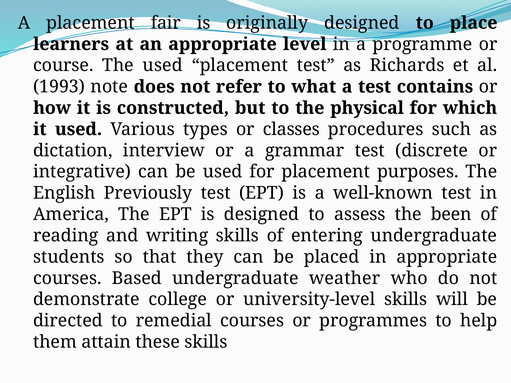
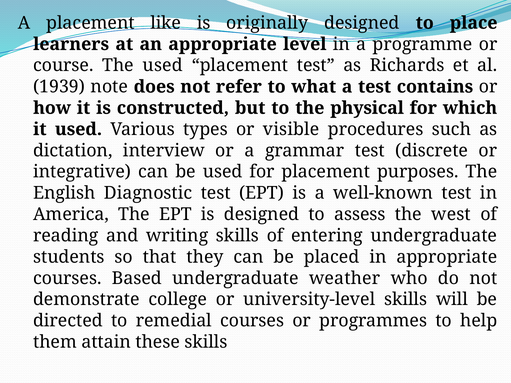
fair: fair -> like (166, 23)
1993: 1993 -> 1939 (59, 87)
classes: classes -> visible (291, 129)
Previously: Previously -> Diagnostic (148, 193)
been: been -> west (451, 214)
